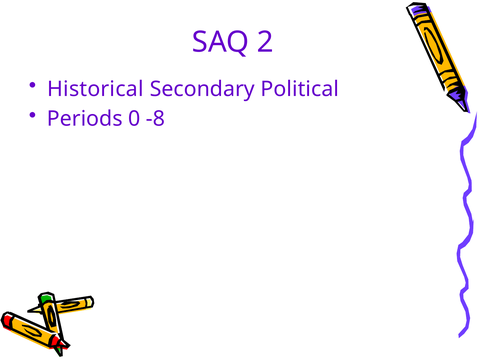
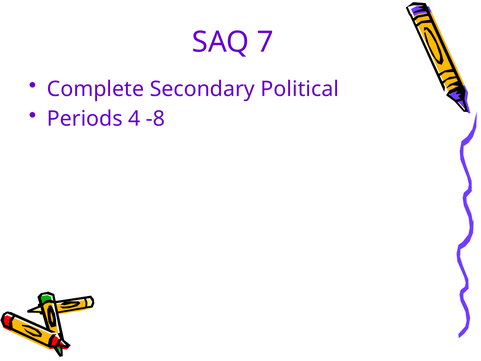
2: 2 -> 7 (265, 42)
Historical: Historical -> Complete (95, 89)
0: 0 -> 4 (134, 119)
